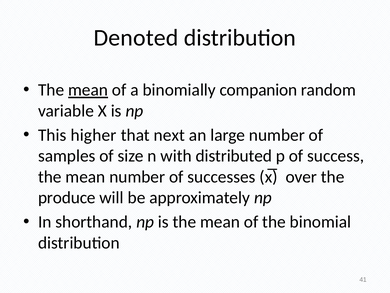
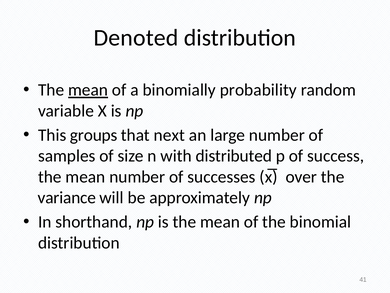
companion: companion -> probability (258, 90)
higher: higher -> groups (94, 135)
produce: produce -> variance (67, 197)
